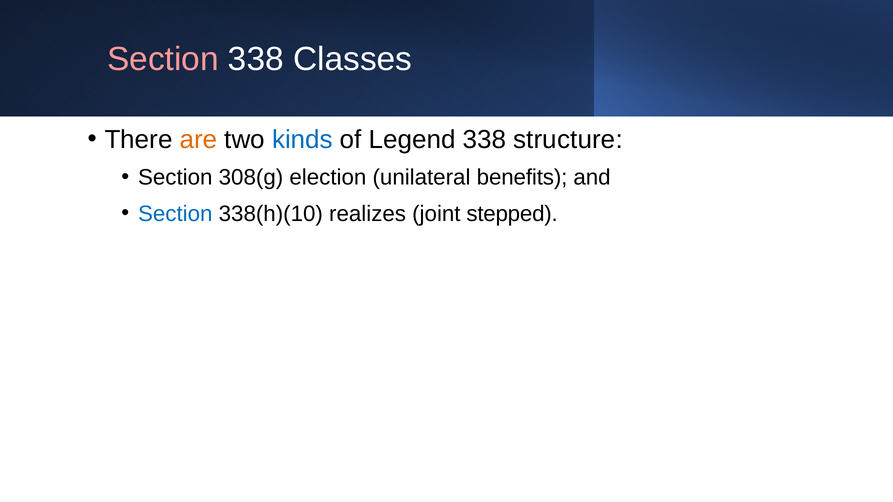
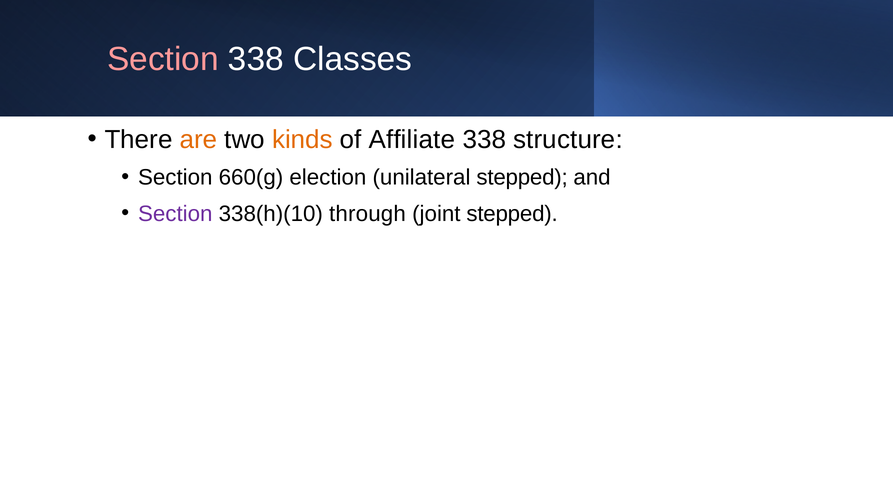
kinds colour: blue -> orange (302, 140)
Legend: Legend -> Affiliate (412, 140)
308(g: 308(g -> 660(g (251, 178)
unilateral benefits: benefits -> stepped (522, 178)
Section colour: blue -> purple (175, 214)
realizes: realizes -> through (367, 214)
